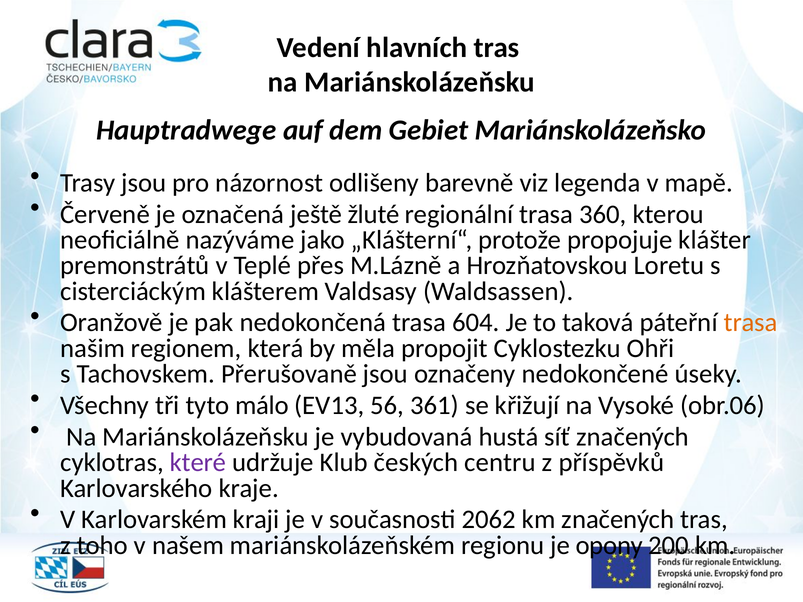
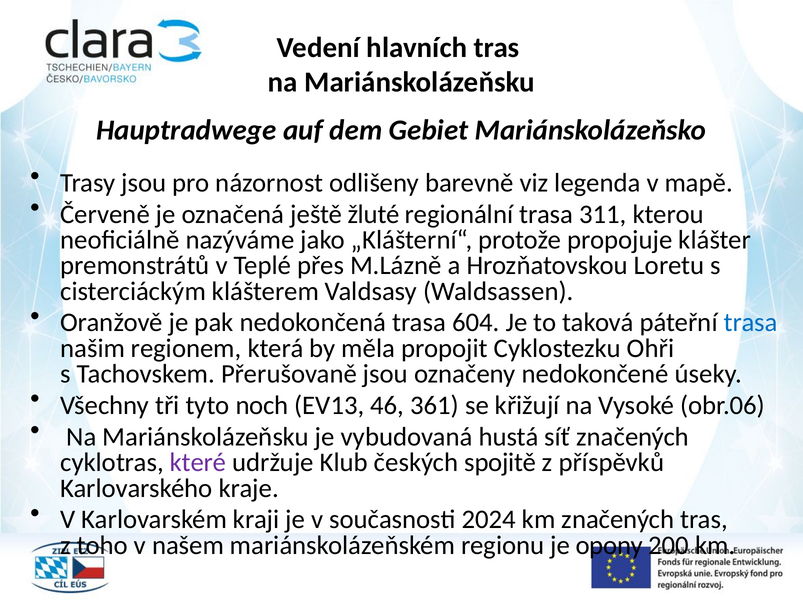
360: 360 -> 311 (603, 214)
trasa colour: orange -> blue (751, 323)
málo: málo -> noch (262, 406)
56: 56 -> 46 (387, 406)
centru: centru -> spojitě (500, 463)
2062: 2062 -> 2024 (489, 520)
